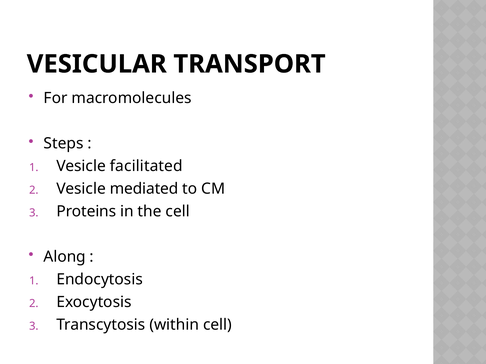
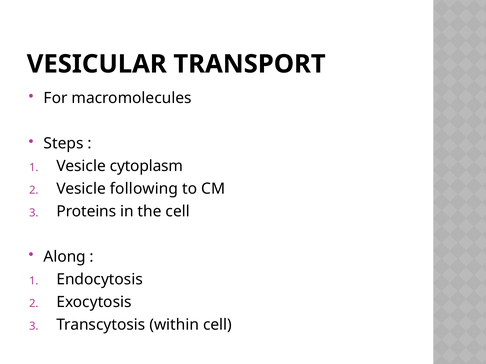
facilitated: facilitated -> cytoplasm (146, 166)
mediated: mediated -> following (144, 189)
